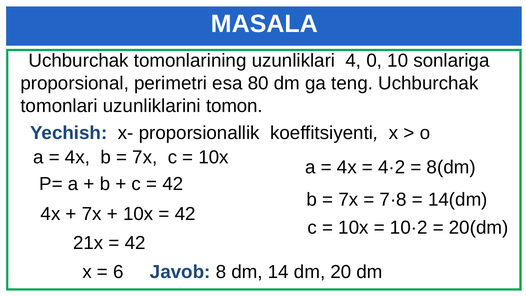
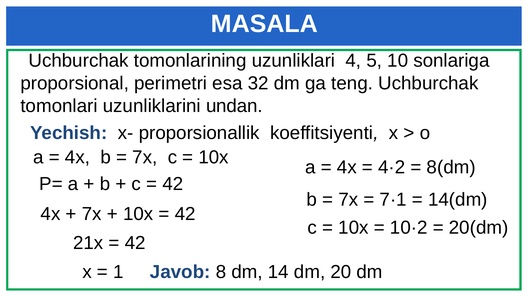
0: 0 -> 5 (374, 61)
80: 80 -> 32 (258, 83)
tomon: tomon -> undan (234, 106)
7·8: 7·8 -> 7·1 (393, 200)
6: 6 -> 1 (118, 272)
